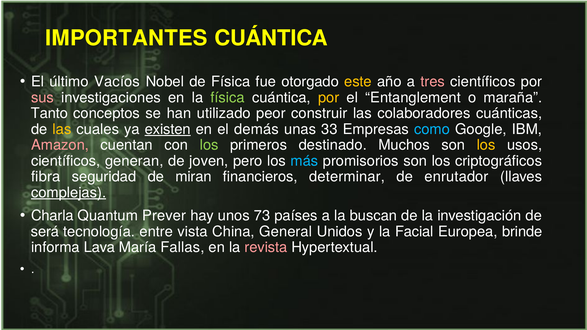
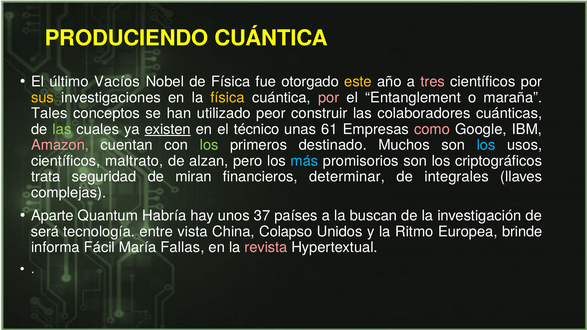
IMPORTANTES: IMPORTANTES -> PRODUCIENDO (127, 38)
sus colour: pink -> yellow (42, 98)
física colour: light green -> yellow (228, 98)
por colour: yellow -> pink (329, 98)
Tanto: Tanto -> Tales (49, 113)
las colour: yellow -> light green (62, 129)
demás: demás -> técnico (257, 129)
33: 33 -> 61 (329, 129)
como colour: light blue -> pink (432, 129)
los colour: yellow -> light blue (486, 145)
generan: generan -> maltrato (134, 161)
joven: joven -> alzan (209, 161)
fibra: fibra -> trata (46, 177)
enrutador: enrutador -> integrales (457, 177)
complejas underline: present -> none (69, 193)
Charla: Charla -> Aparte (52, 216)
Prever: Prever -> Habría (164, 216)
73: 73 -> 37 (262, 216)
General: General -> Colapso (286, 232)
Facial: Facial -> Ritmo (414, 232)
Lava: Lava -> Fácil (99, 248)
